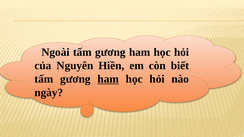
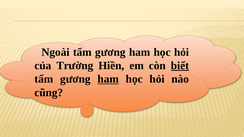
Nguyên: Nguyên -> Trường (75, 66)
biết underline: none -> present (180, 66)
ngày: ngày -> cũng (49, 93)
